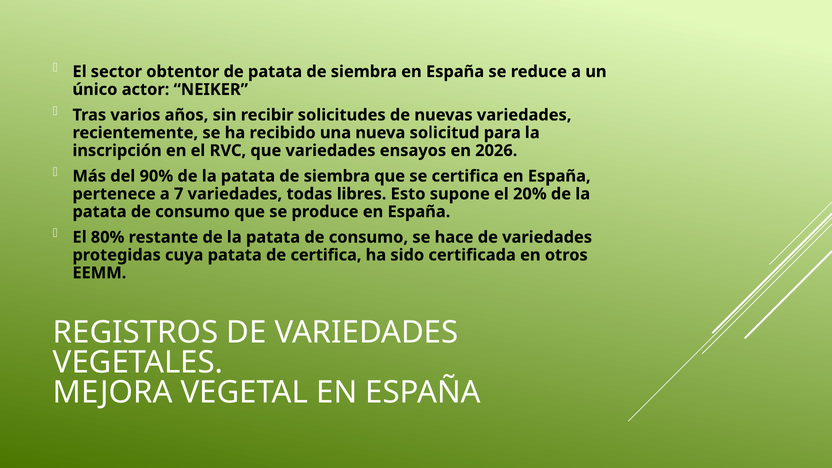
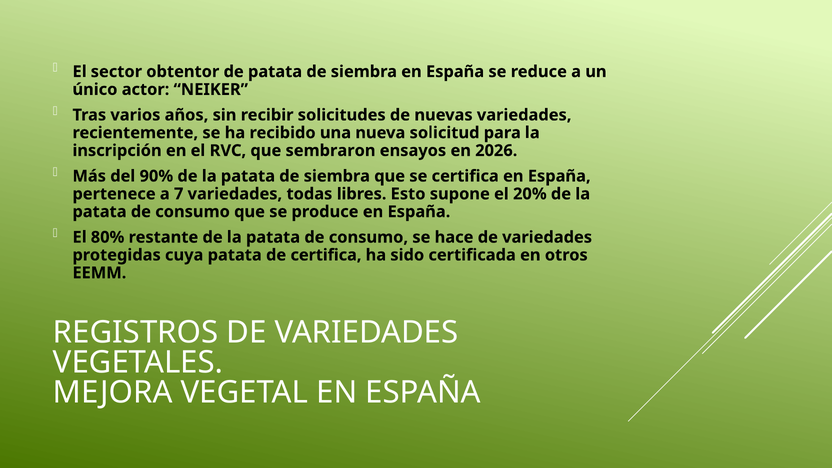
que variedades: variedades -> sembraron (331, 151)
